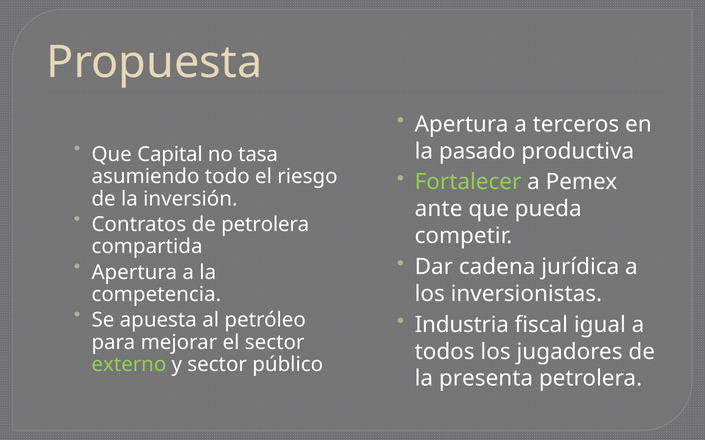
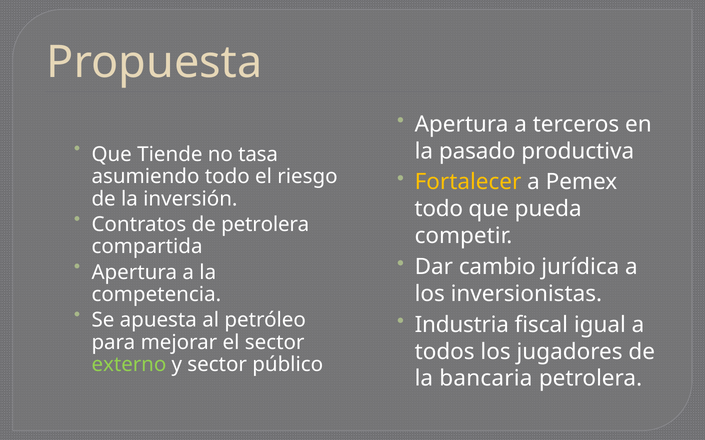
Capital: Capital -> Tiende (170, 155)
Fortalecer colour: light green -> yellow (468, 182)
ante: ante -> todo (439, 209)
cadena: cadena -> cambio (497, 267)
presenta: presenta -> bancaria (486, 379)
